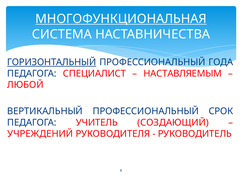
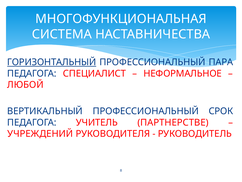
МНОГОФУНКЦИОНАЛЬНАЯ underline: present -> none (121, 19)
ГОДА: ГОДА -> ПАРА (221, 62)
НАСТАВЛЯЕМЫМ: НАСТАВЛЯЕМЫМ -> НЕФОРМАЛЬНОЕ (183, 73)
СОЗДАЮЩИЙ: СОЗДАЮЩИЙ -> ПАРТНЕРСТВЕ (173, 122)
